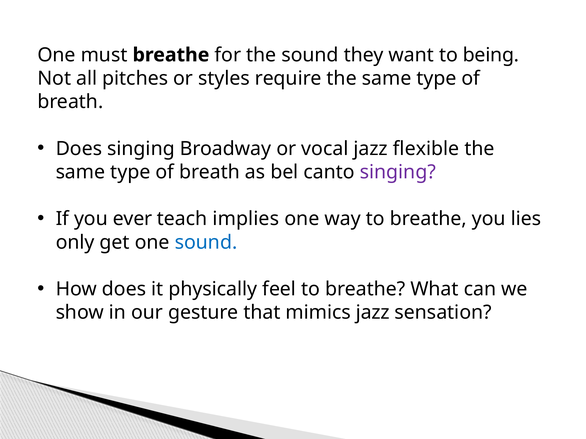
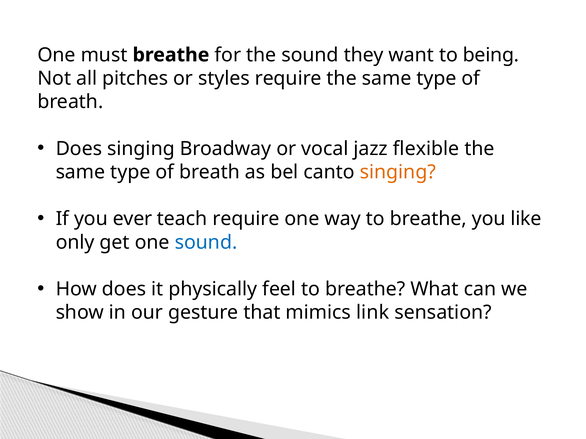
singing colour: purple -> orange (398, 172)
teach implies: implies -> require (246, 219)
lies: lies -> like (526, 219)
mimics jazz: jazz -> link (373, 313)
